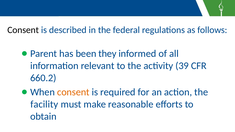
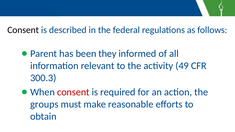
39: 39 -> 49 (182, 66)
660.2: 660.2 -> 300.3 (43, 78)
consent colour: orange -> red (73, 92)
facility: facility -> groups (44, 104)
